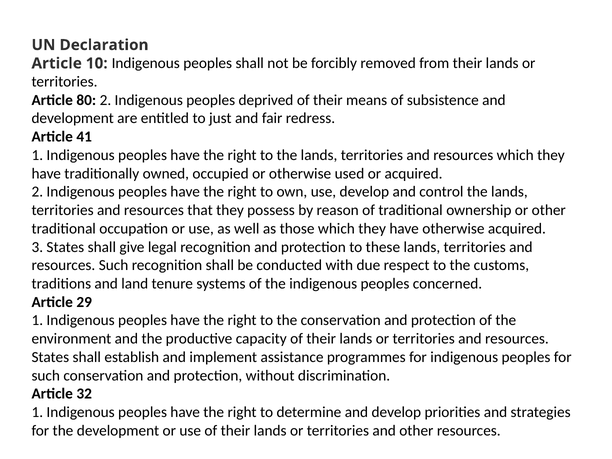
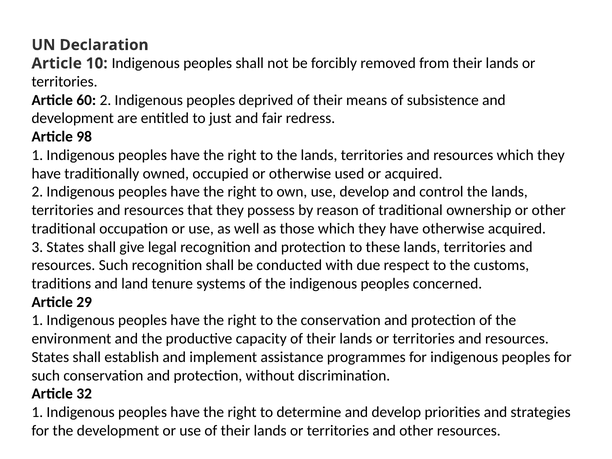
80: 80 -> 60 (86, 100)
41: 41 -> 98 (84, 137)
